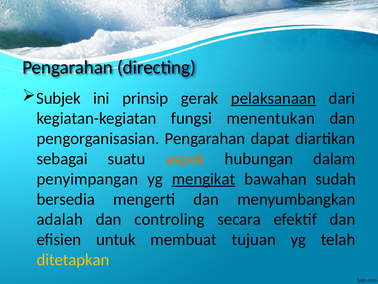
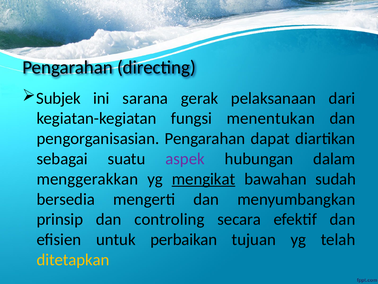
prinsip: prinsip -> sarana (145, 98)
pelaksanaan underline: present -> none (273, 98)
aspek colour: orange -> purple (185, 159)
penyimpangan: penyimpangan -> menggerakkan (87, 179)
adalah: adalah -> prinsip (60, 219)
membuat: membuat -> perbaikan (184, 239)
